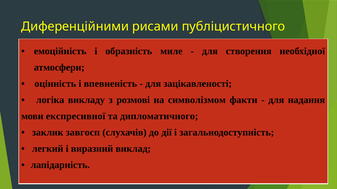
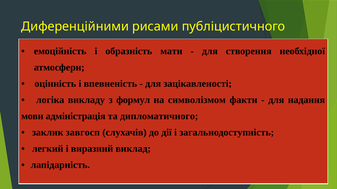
миле: миле -> мати (171, 51)
розмові: розмові -> формул (133, 100)
експресивної: експресивної -> адміністрація (76, 117)
